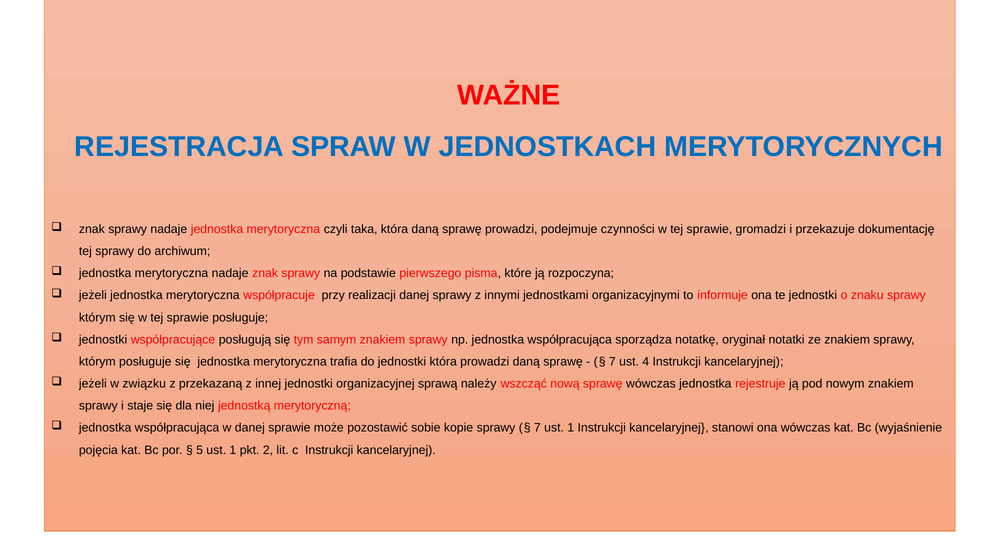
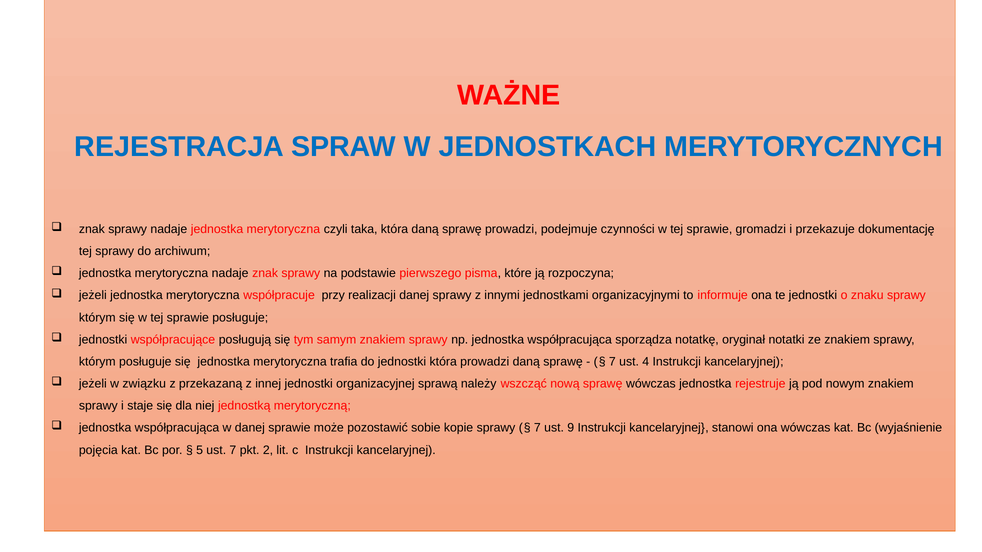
7 ust 1: 1 -> 9 (571, 428)
5 ust 1: 1 -> 7 (233, 450)
